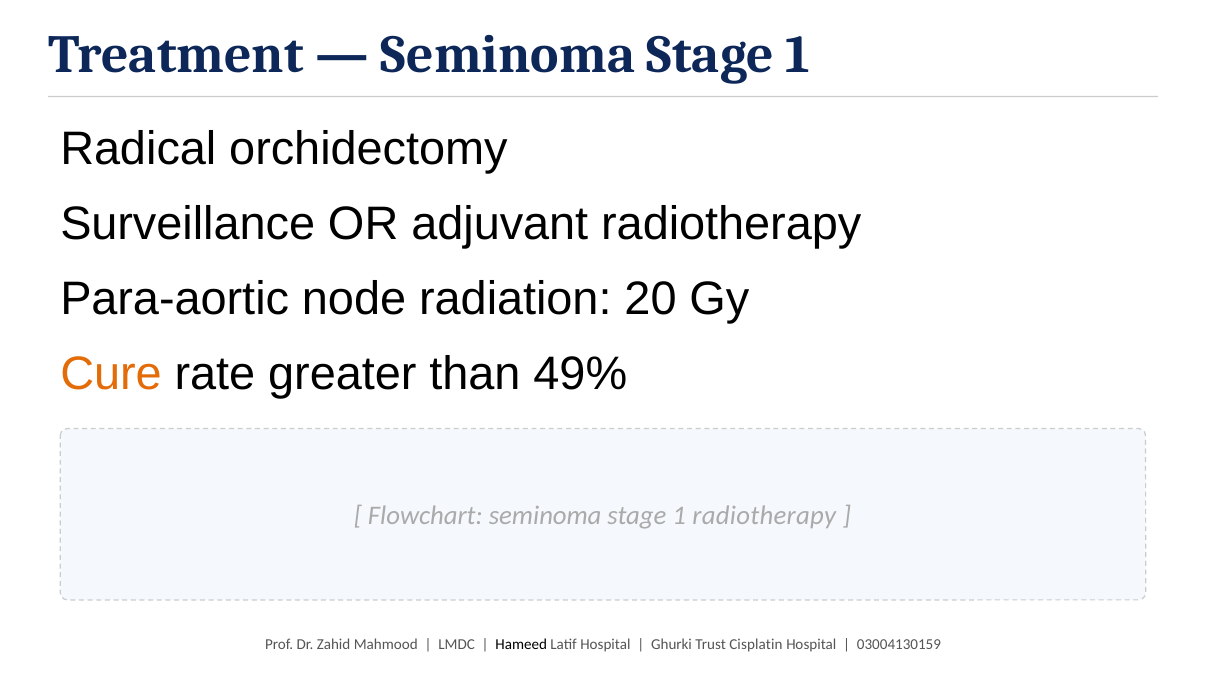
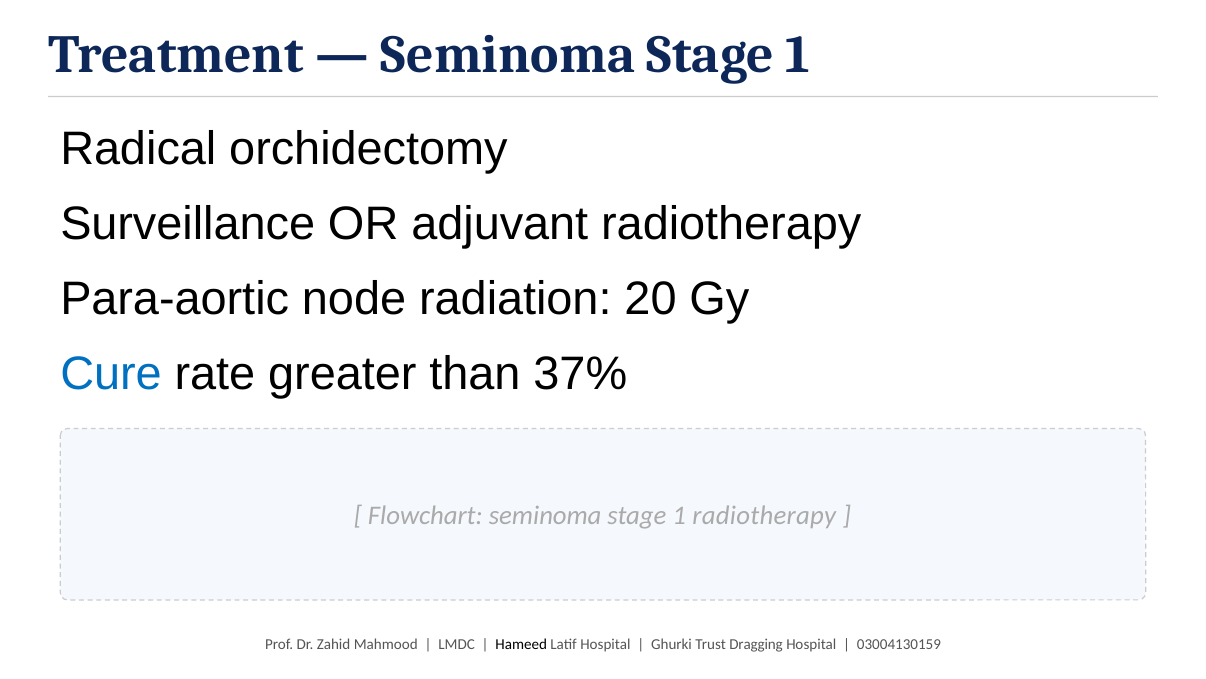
Cure colour: orange -> blue (111, 373)
49%: 49% -> 37% (580, 373)
Cisplatin: Cisplatin -> Dragging (756, 644)
